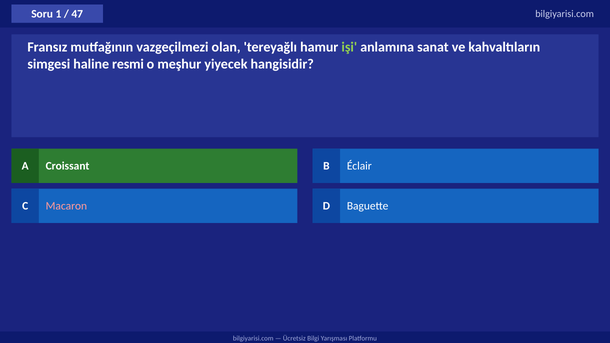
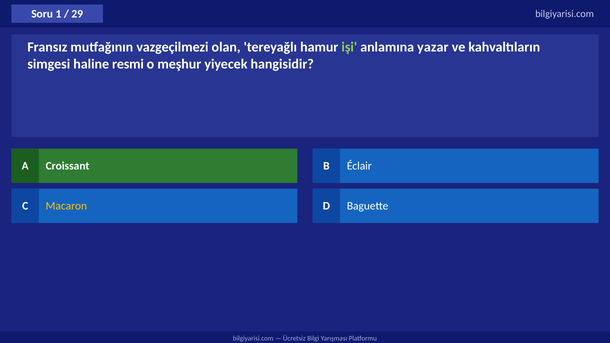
47: 47 -> 29 (77, 14)
sanat: sanat -> yazar (433, 47)
Macaron colour: pink -> yellow (66, 206)
